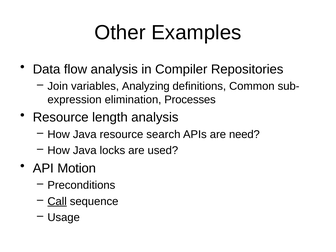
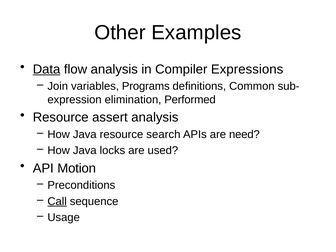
Data underline: none -> present (47, 69)
Repositories: Repositories -> Expressions (247, 69)
Analyzing: Analyzing -> Programs (146, 86)
Processes: Processes -> Performed (190, 100)
length: length -> assert (110, 117)
